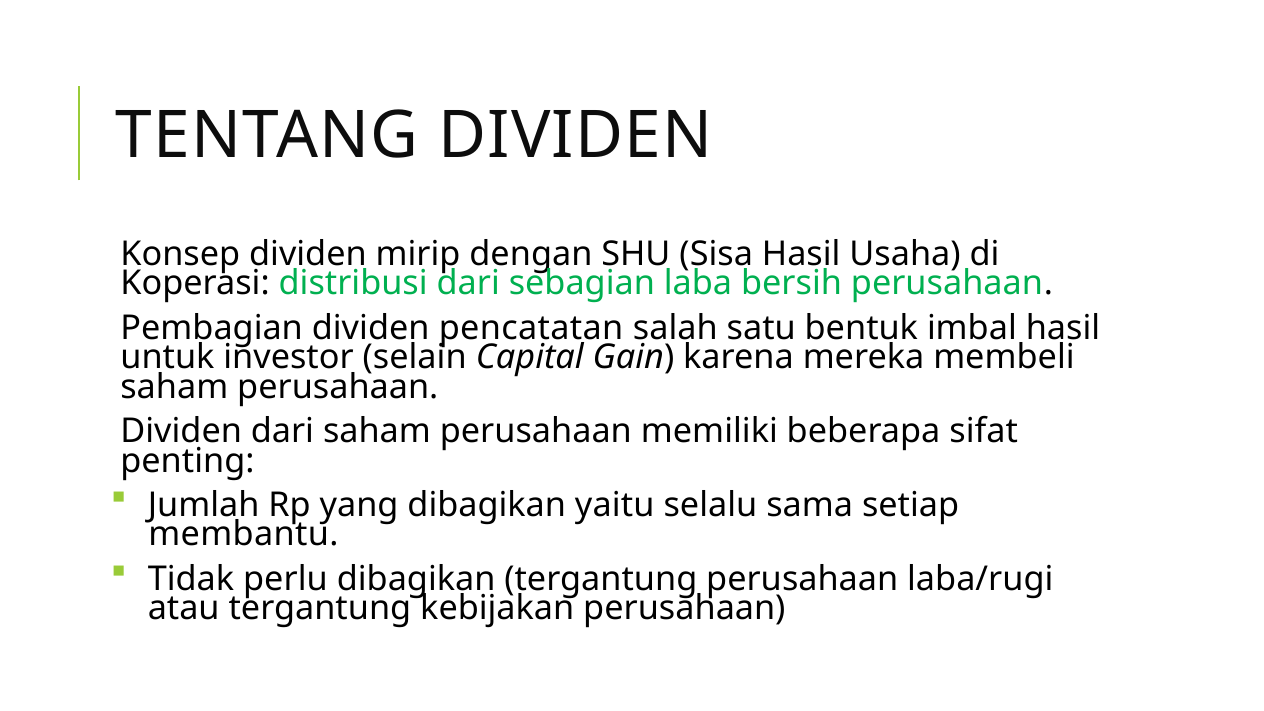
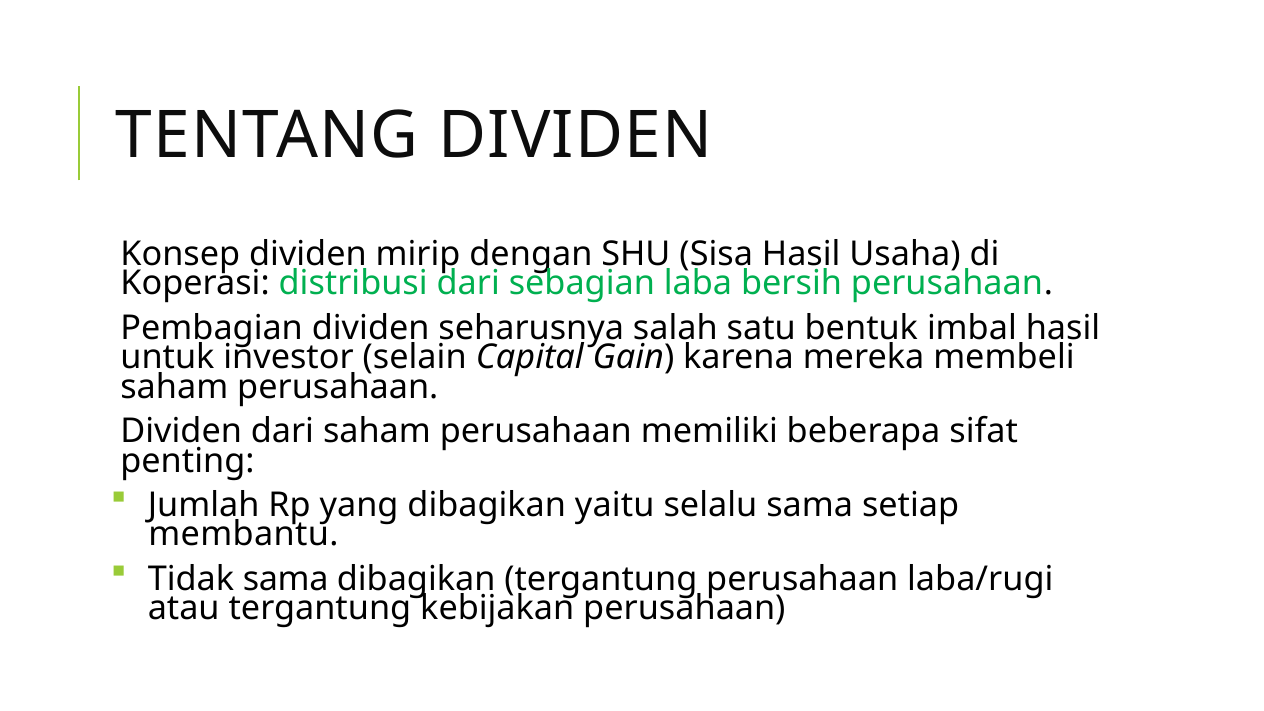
pencatatan: pencatatan -> seharusnya (531, 328)
Tidak perlu: perlu -> sama (286, 579)
